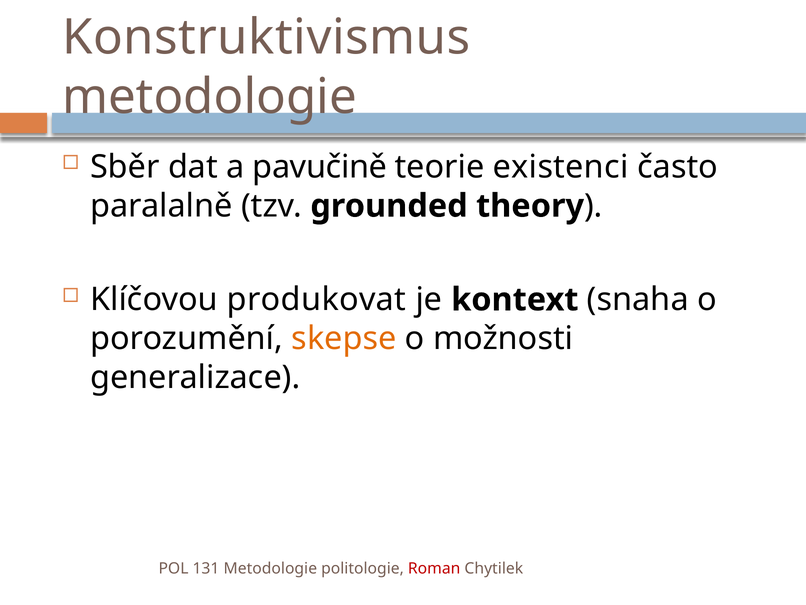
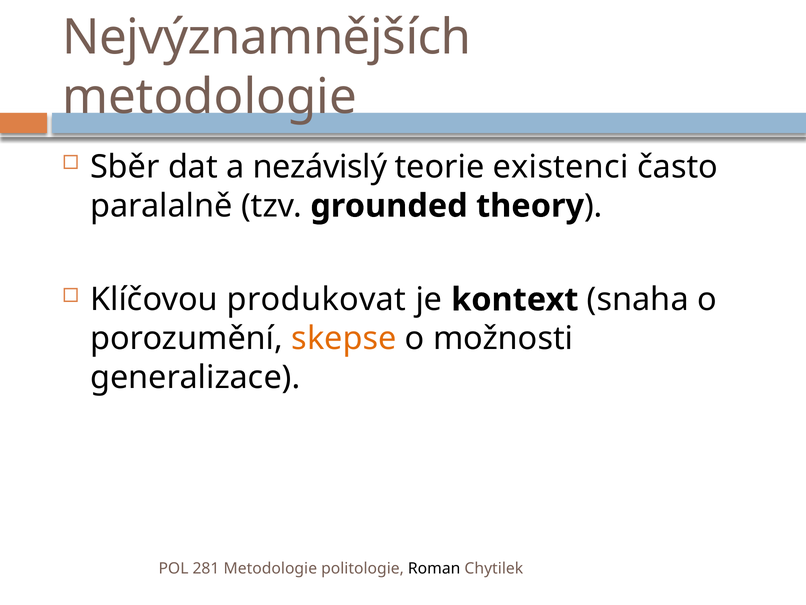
Konstruktivismus: Konstruktivismus -> Nejvýznamnějších (267, 38)
pavučině: pavučině -> nezávislý (320, 167)
131: 131 -> 281 (206, 568)
Roman colour: red -> black (434, 568)
